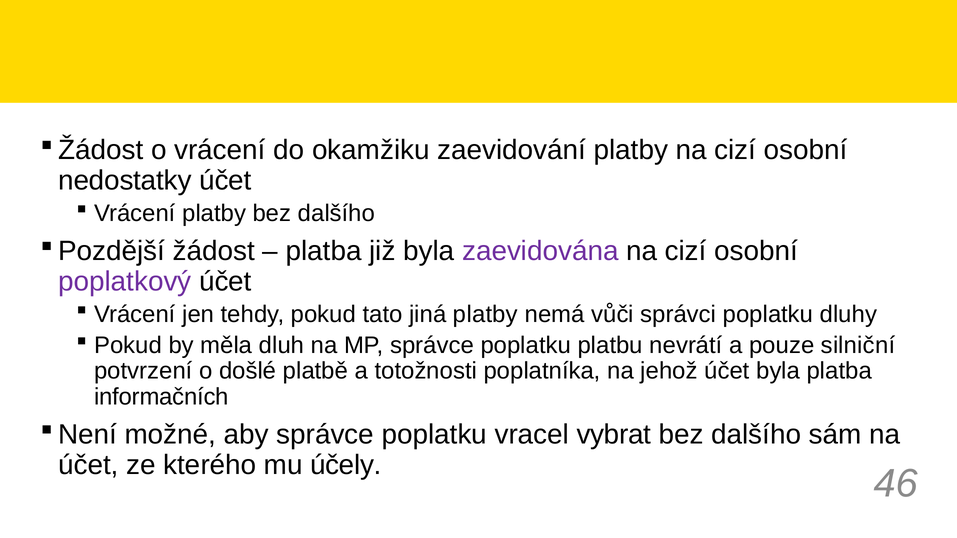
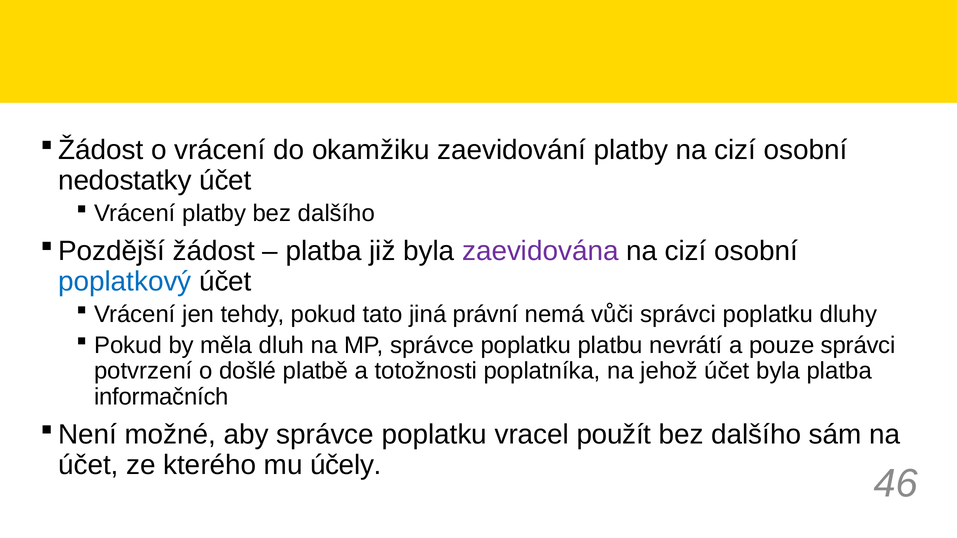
poplatkový colour: purple -> blue (125, 282)
jiná platby: platby -> právní (486, 315)
pouze silniční: silniční -> správci (858, 345)
vybrat: vybrat -> použít (614, 435)
